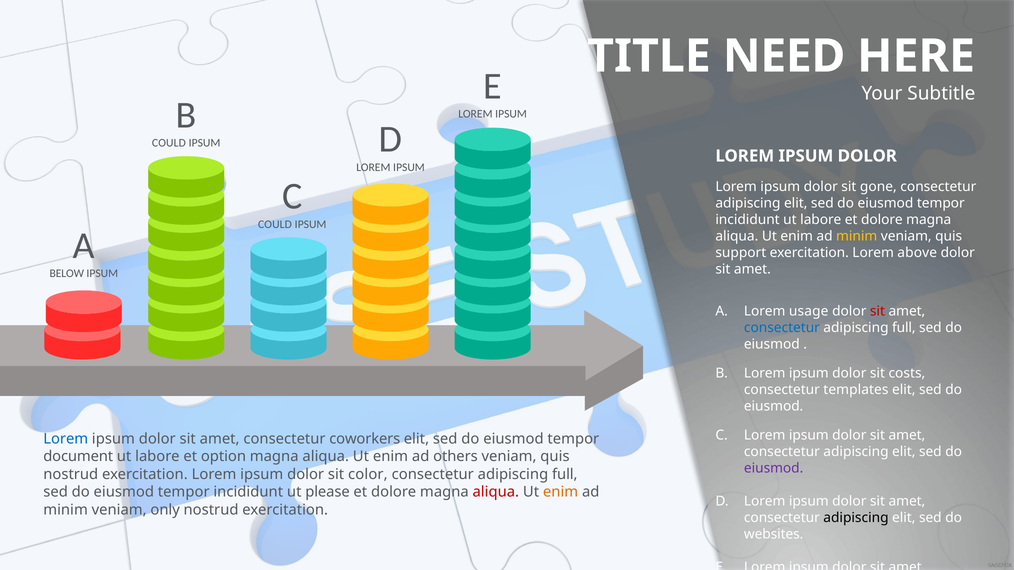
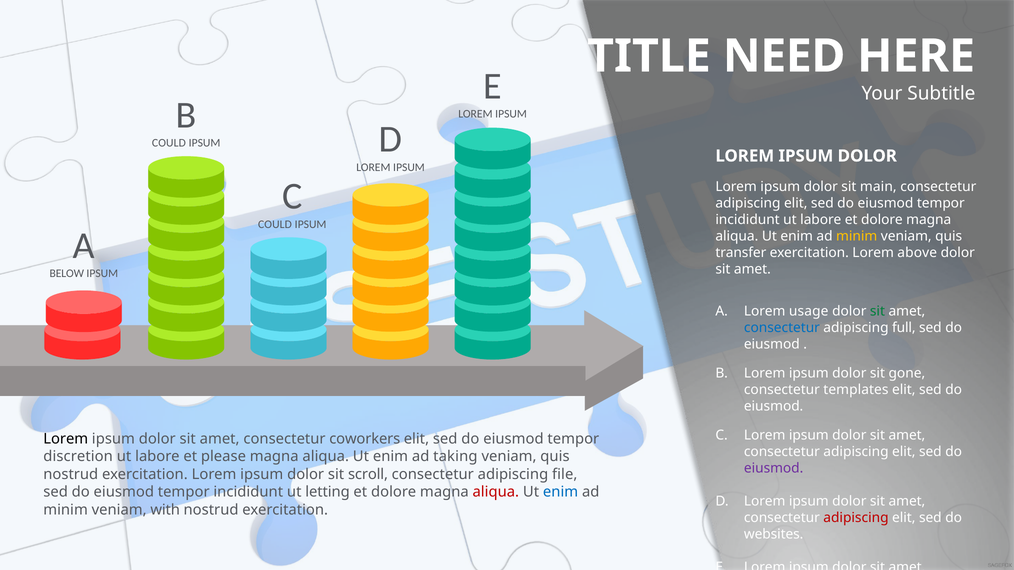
gone: gone -> main (878, 187)
support: support -> transfer (741, 253)
sit colour: red -> green (877, 311)
costs: costs -> gone (907, 373)
Lorem colour: blue -> black (66, 439)
document: document -> discretion (78, 457)
option: option -> please (223, 457)
others: others -> taking (455, 457)
color: color -> scroll (368, 475)
full: full -> file (565, 475)
please: please -> letting (328, 492)
enim colour: orange -> blue (561, 492)
only: only -> with (165, 510)
adipiscing colour: black -> red (856, 518)
